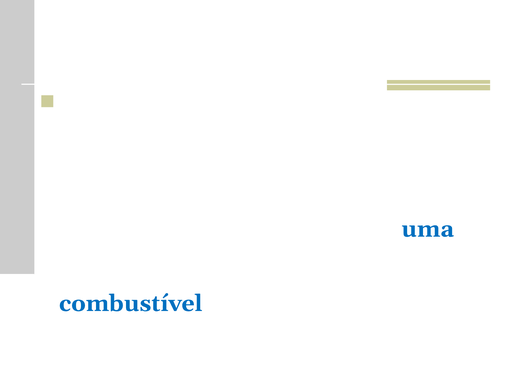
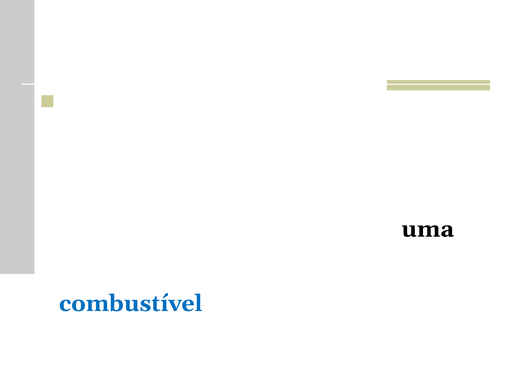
uma colour: blue -> black (428, 229)
